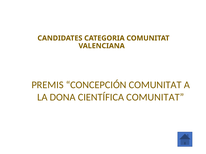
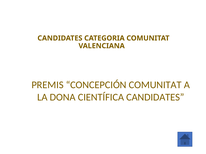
CIENTÍFICA COMUNITAT: COMUNITAT -> CANDIDATES (155, 98)
